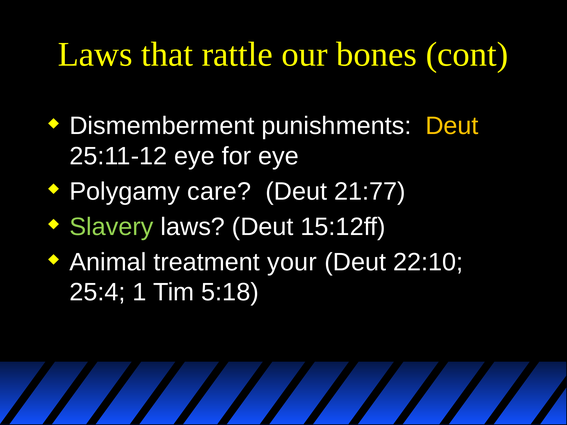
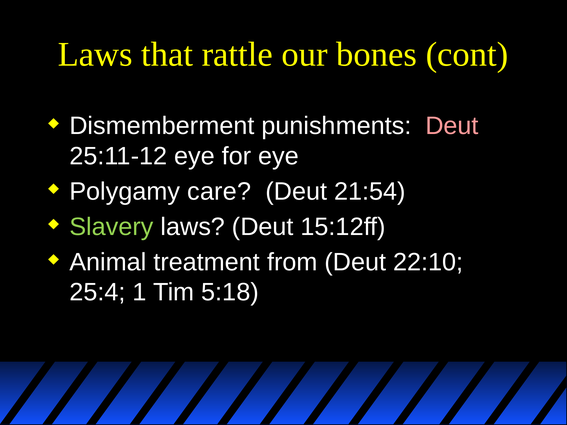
Deut colour: yellow -> pink (452, 126)
21:77: 21:77 -> 21:54 (370, 192)
your: your -> from (292, 262)
